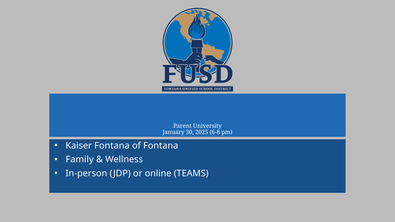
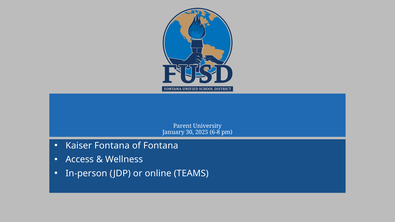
Family: Family -> Access (80, 160)
